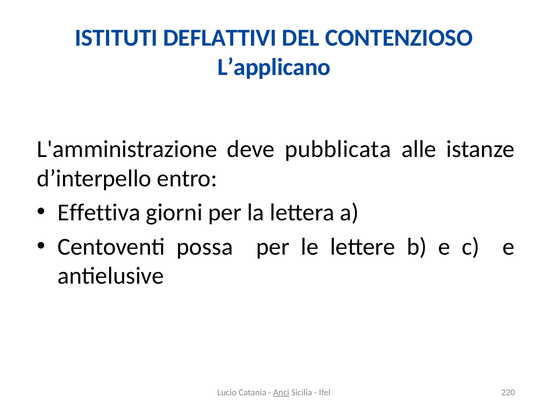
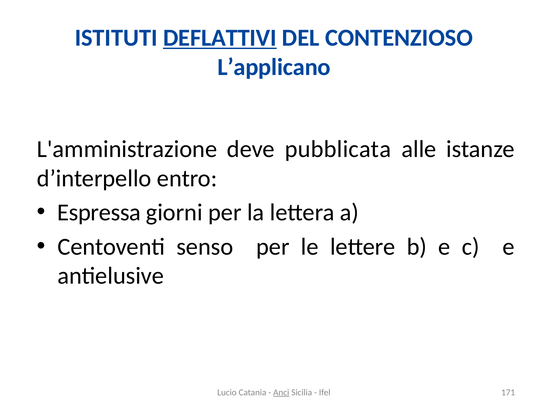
DEFLATTIVI underline: none -> present (220, 38)
Effettiva: Effettiva -> Espressa (99, 212)
possa: possa -> senso (205, 247)
220: 220 -> 171 (508, 392)
